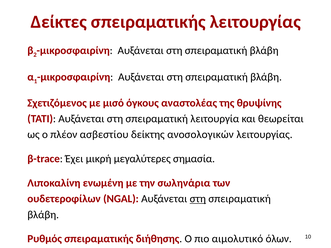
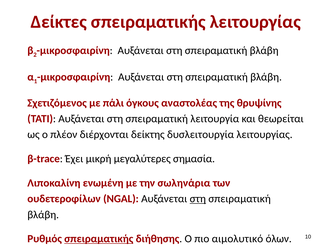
μισό: μισό -> πάλι (113, 103)
ασβεστίου: ασβεστίου -> διέρχονται (104, 135)
ανοσολογικών: ανοσολογικών -> δυσλειτουργία (201, 135)
σπειραματικής underline: none -> present (99, 239)
